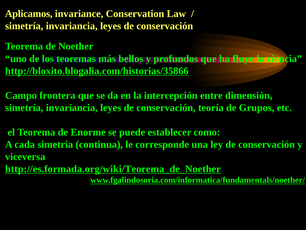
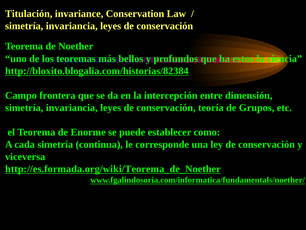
Aplicamos: Aplicamos -> Titulación (29, 14)
fluye: fluye -> estos (243, 59)
http://bloxito.blogalia.com/historias/35866: http://bloxito.blogalia.com/historias/35866 -> http://bloxito.blogalia.com/historias/82384 (97, 71)
